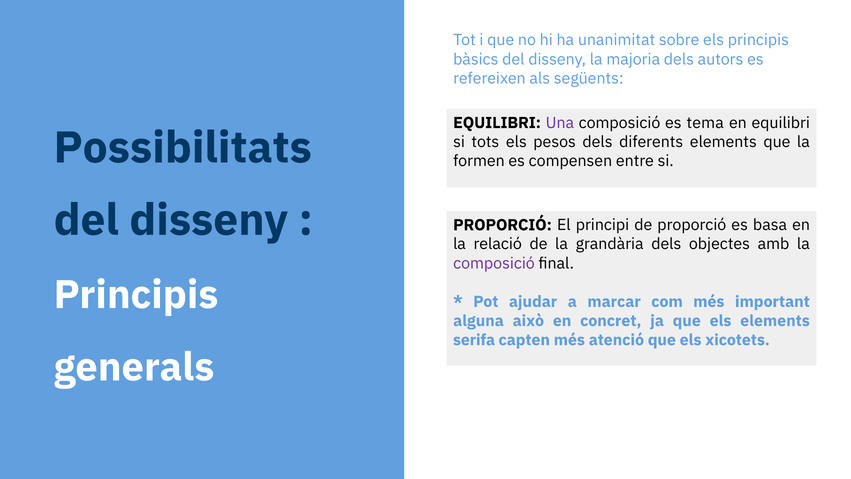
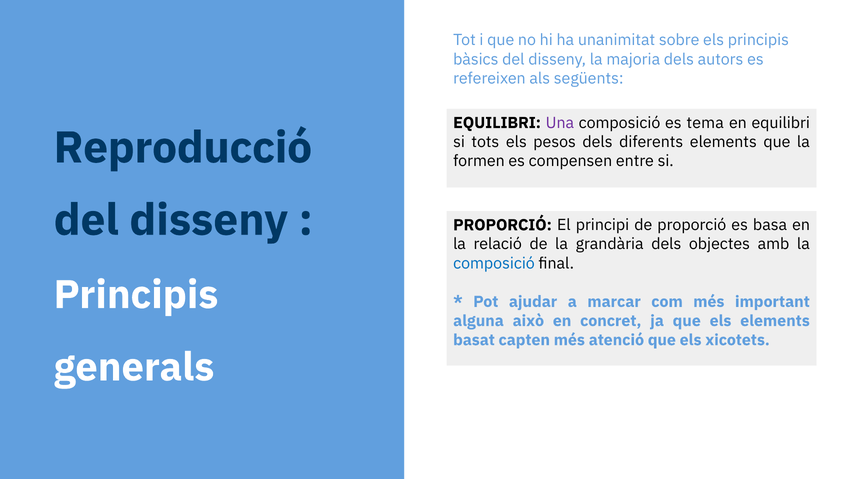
Possibilitats: Possibilitats -> Reproducció (183, 148)
composició colour: purple -> blue (494, 263)
serifa: serifa -> basat (474, 340)
